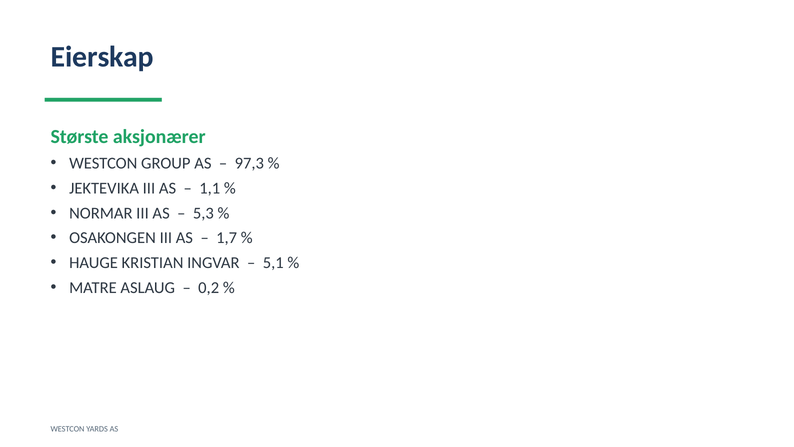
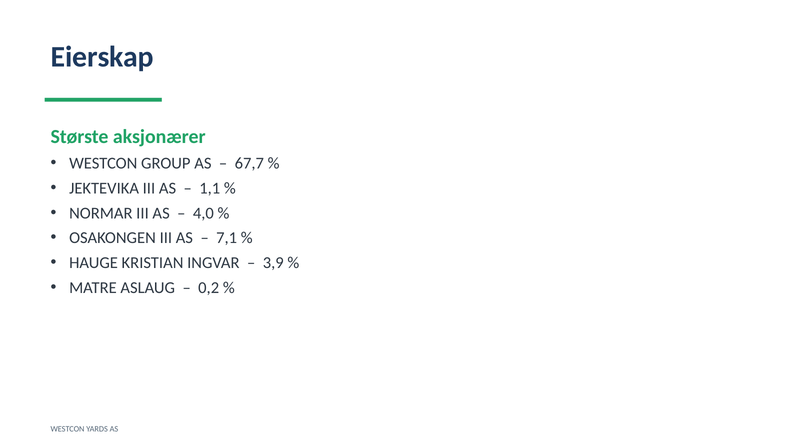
97,3: 97,3 -> 67,7 (249, 163)
5,3: 5,3 -> 4,0 (203, 213)
1,7: 1,7 -> 7,1 (227, 238)
5,1: 5,1 -> 3,9 (273, 263)
